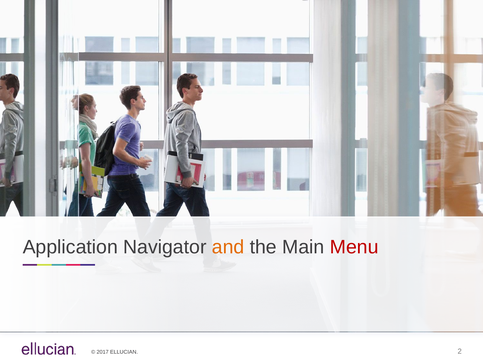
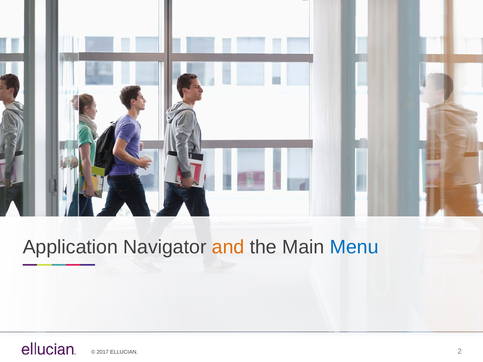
Menu colour: red -> blue (354, 247)
